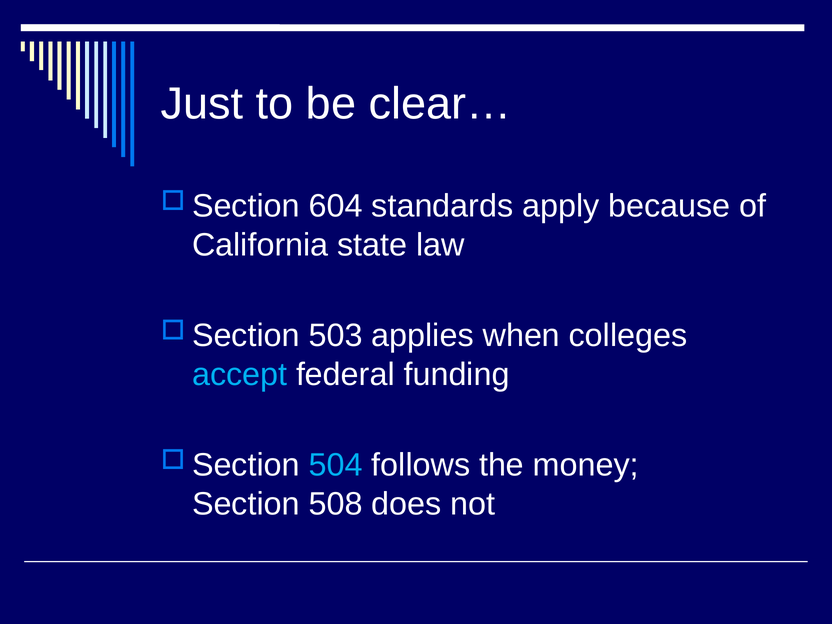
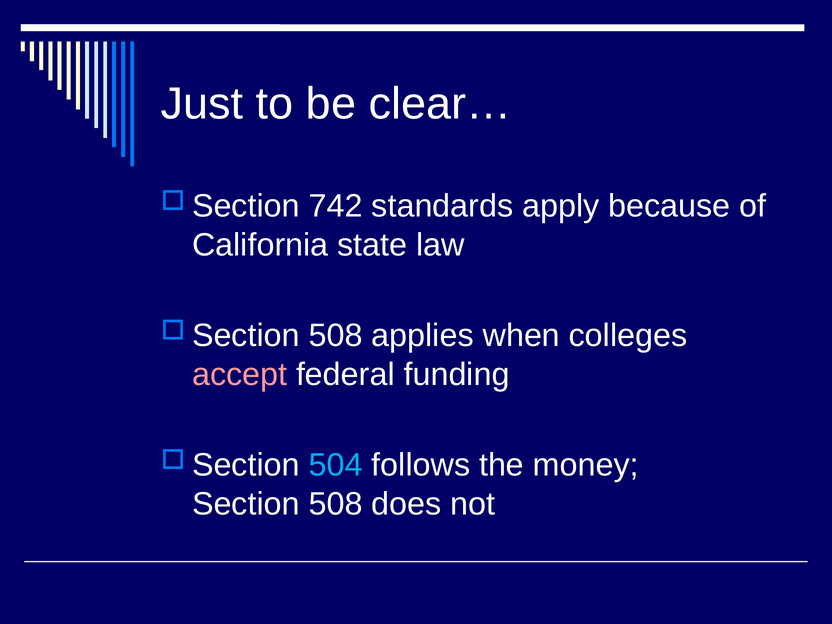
604: 604 -> 742 (336, 206)
503: 503 -> 508 (336, 336)
accept colour: light blue -> pink (240, 374)
